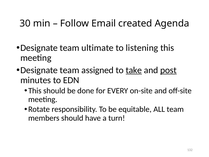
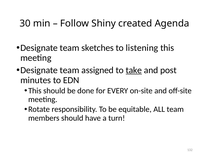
Email: Email -> Shiny (104, 23)
ultimate: ultimate -> sketches (98, 48)
post underline: present -> none (168, 70)
